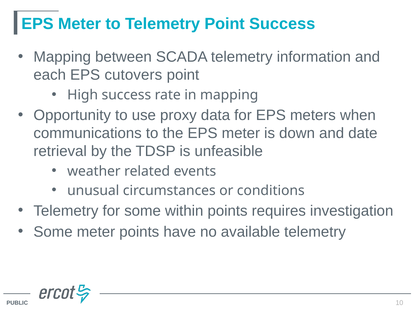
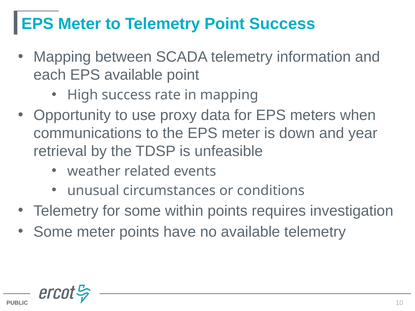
EPS cutovers: cutovers -> available (133, 75)
date: date -> year (363, 133)
